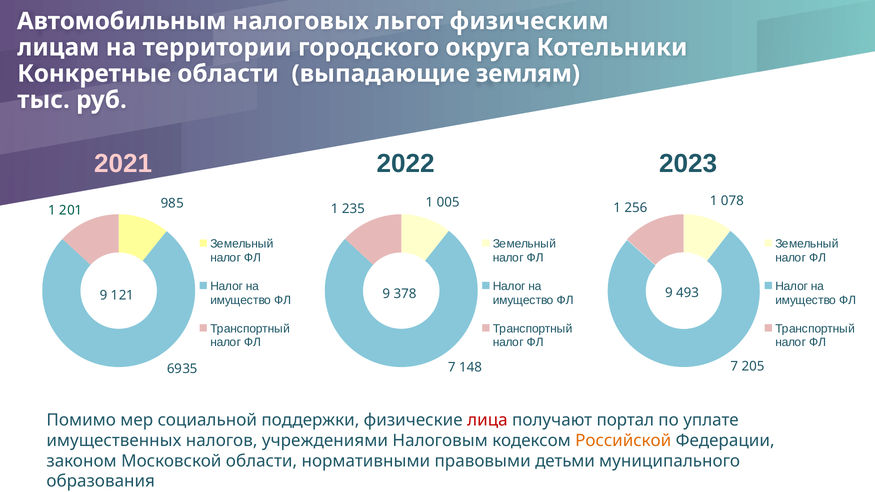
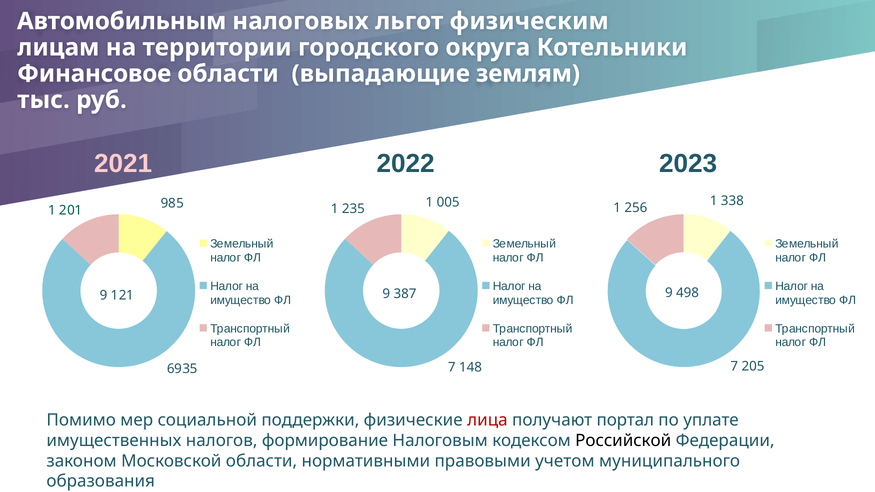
Конкретные: Конкретные -> Финансовое (94, 74)
078: 078 -> 338 (732, 201)
493: 493 -> 498 (688, 293)
378: 378 -> 387 (405, 294)
учреждениями: учреждениями -> формирование (325, 441)
Российской colour: orange -> black (623, 441)
детьми: детьми -> учетом (565, 461)
